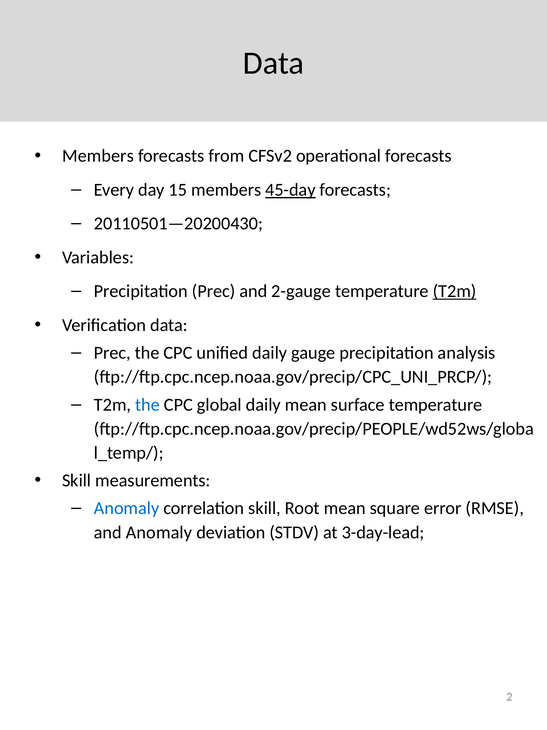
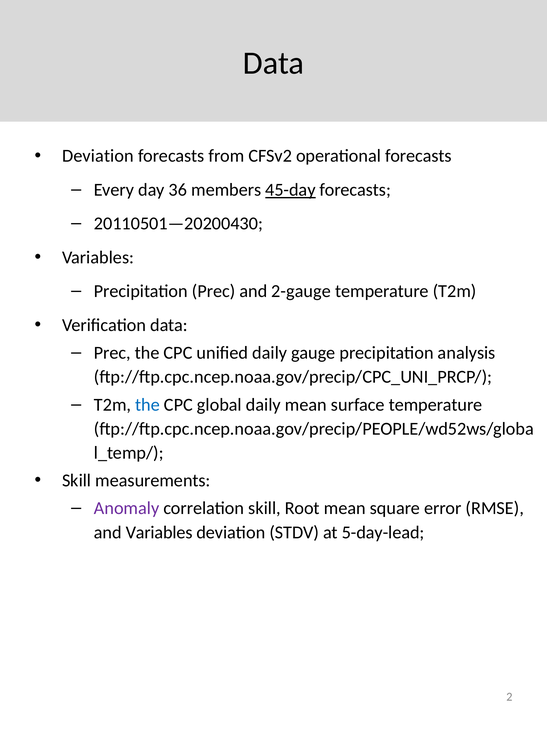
Members: Members -> Deviation (98, 156)
15: 15 -> 36 (178, 190)
T2m underline: present -> none (455, 291)
Anomaly colour: blue -> purple (127, 508)
and Anomaly: Anomaly -> Variables (159, 532)
3-day-lead: 3-day-lead -> 5-day-lead (383, 532)
